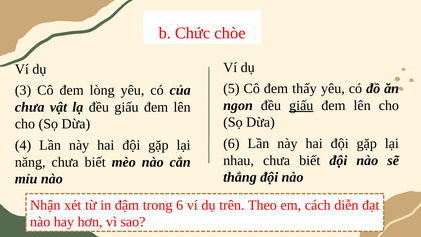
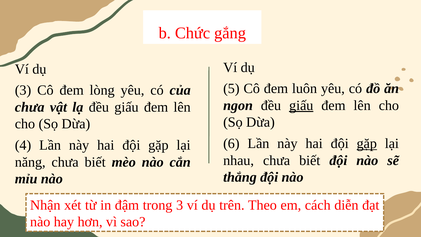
chòe: chòe -> gắng (230, 33)
thấy: thấy -> luôn (305, 89)
gặp underline: none -> present (367, 143)
trong 6: 6 -> 3 (180, 205)
